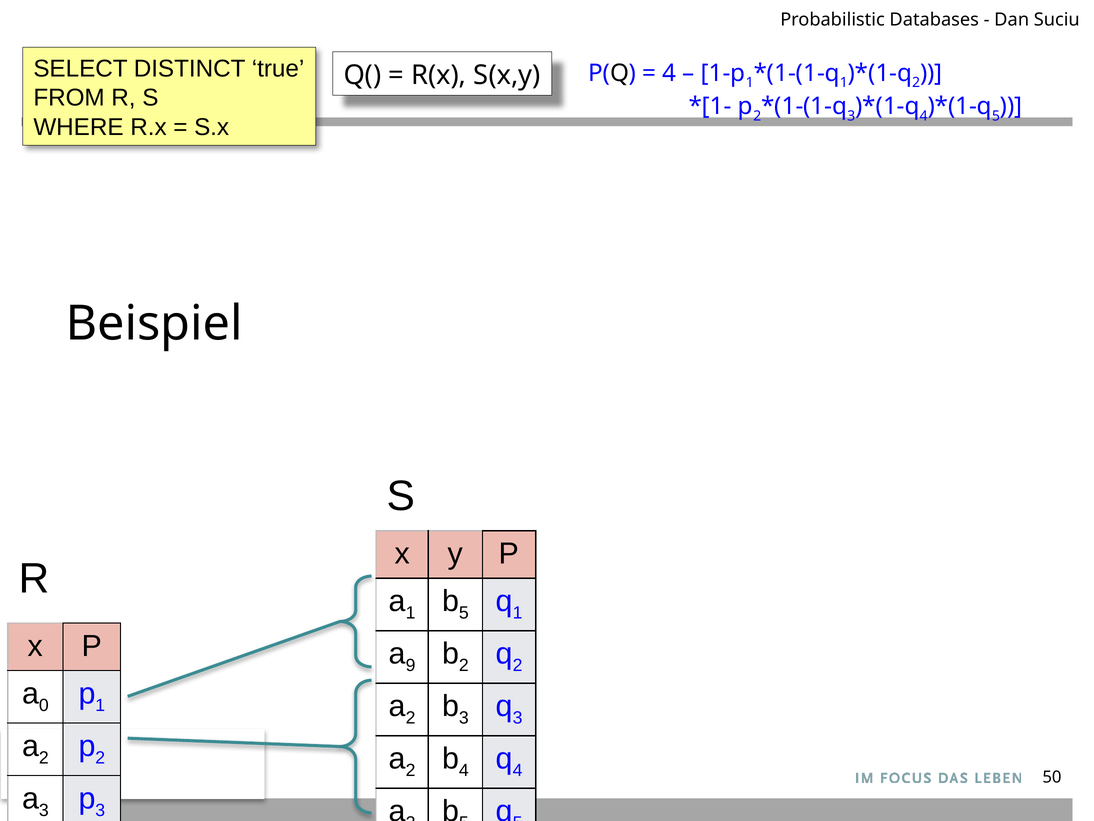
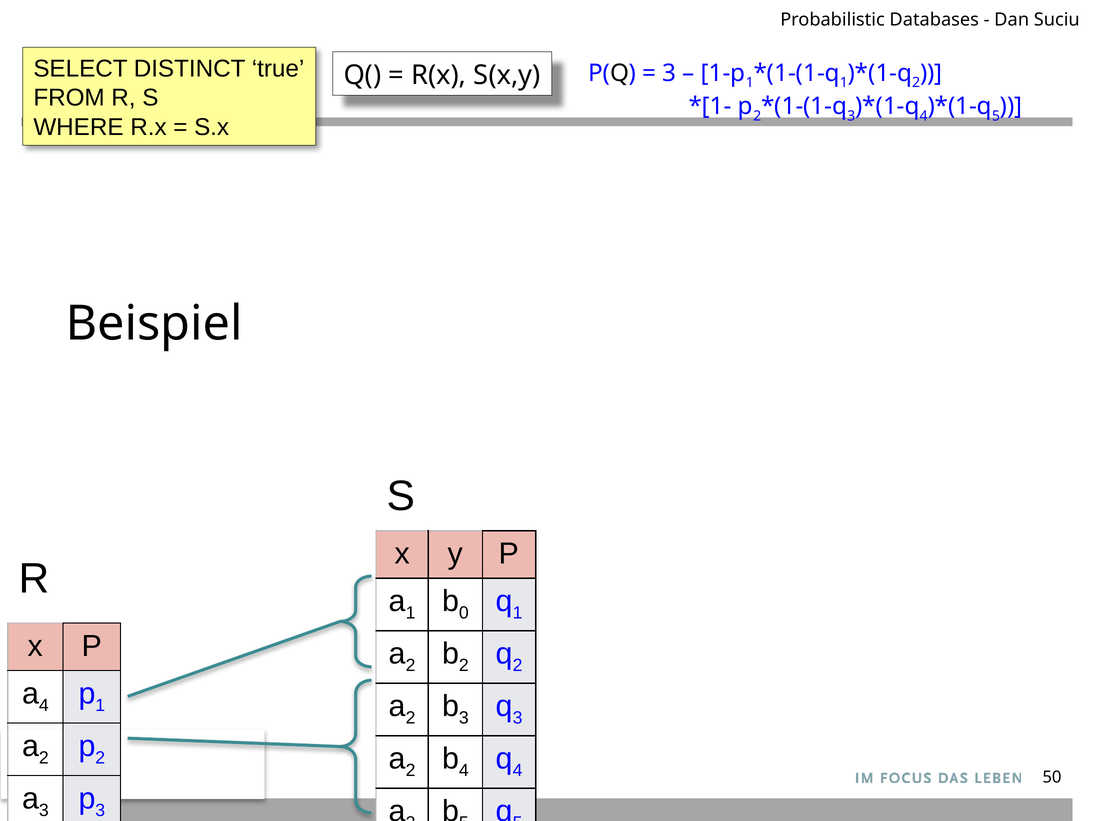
4: 4 -> 3 (669, 73)
5: 5 -> 0 (464, 613)
9: 9 -> 2 (411, 665)
0: 0 -> 4 (44, 705)
